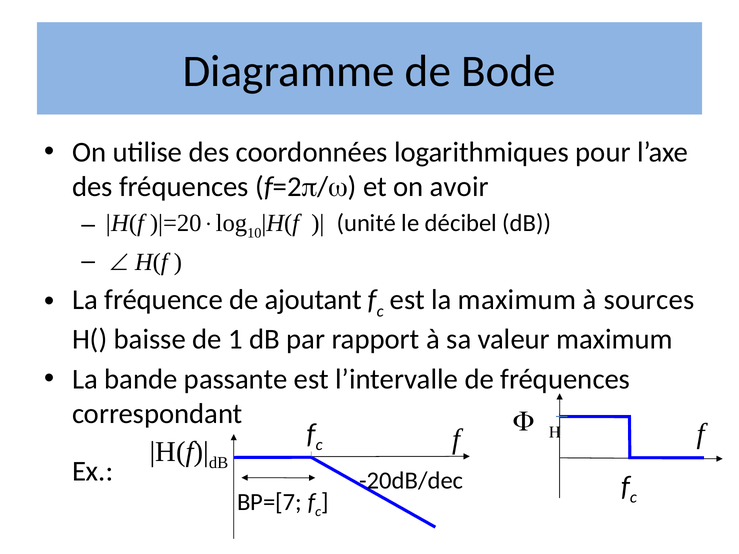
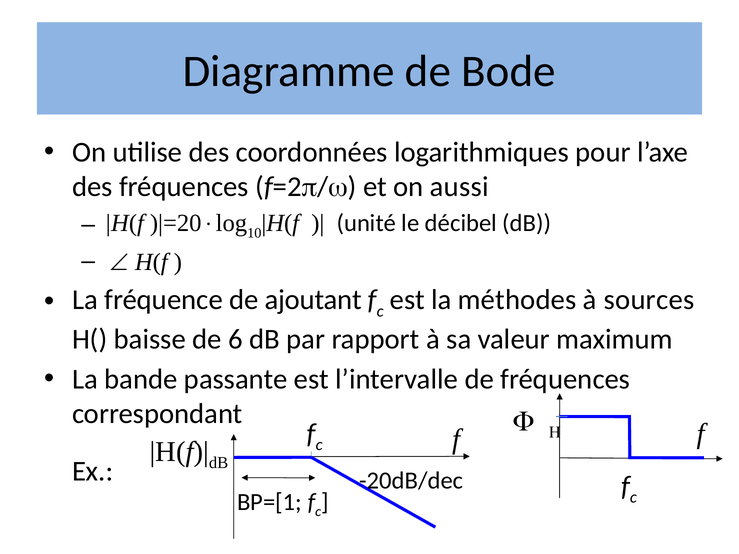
avoir: avoir -> aussi (459, 187)
la maximum: maximum -> méthodes (517, 300)
1: 1 -> 6 (235, 339)
BP=[7: BP=[7 -> BP=[1 (270, 502)
